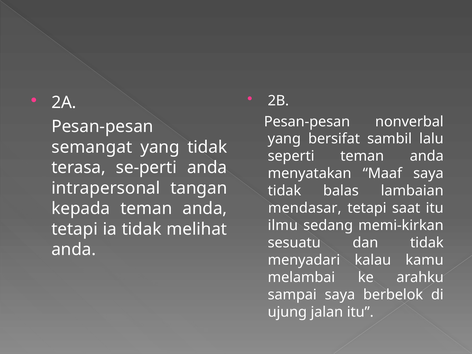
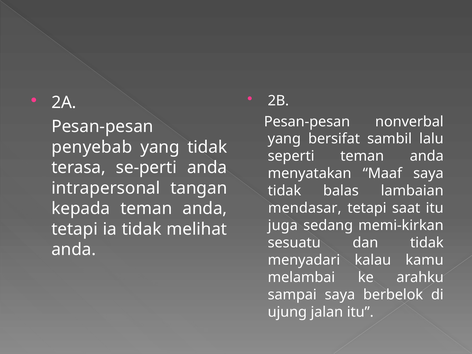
semangat: semangat -> penyebab (92, 147)
ilmu: ilmu -> juga (283, 225)
